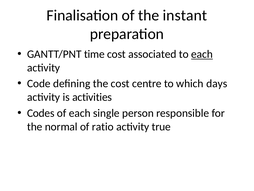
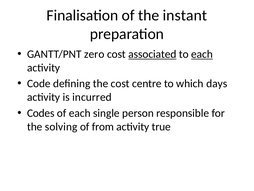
time: time -> zero (94, 54)
associated underline: none -> present (152, 54)
activities: activities -> incurred (92, 97)
normal: normal -> solving (61, 126)
ratio: ratio -> from (103, 126)
